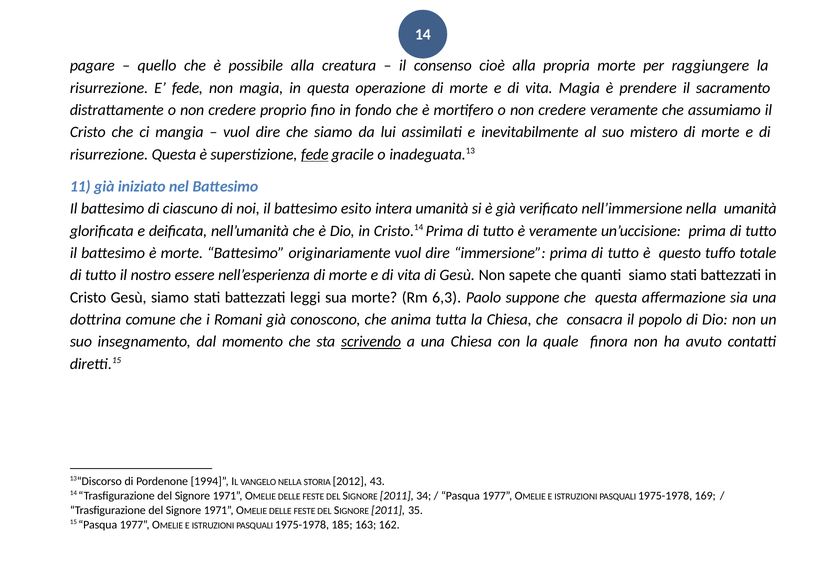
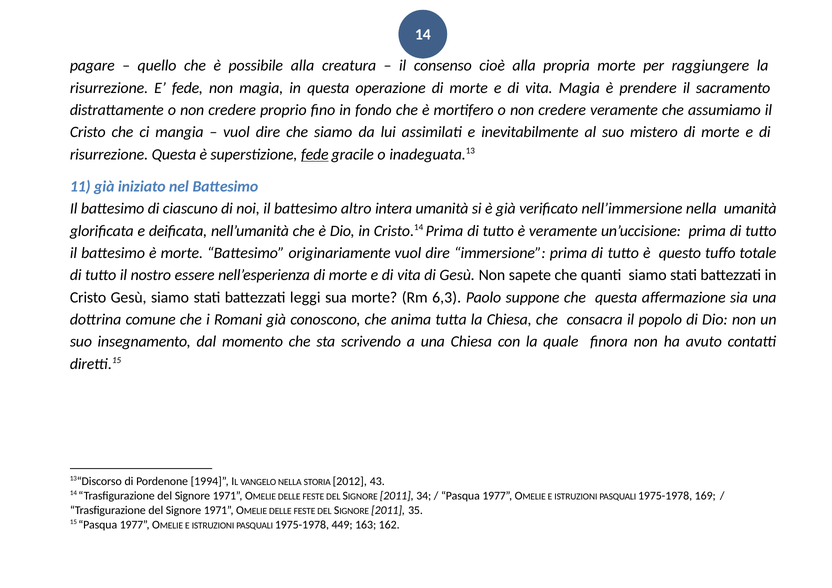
esito: esito -> altro (356, 209)
scrivendo underline: present -> none (371, 342)
185: 185 -> 449 (342, 525)
